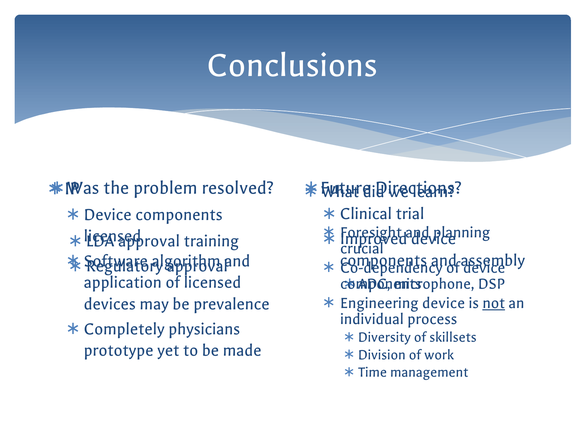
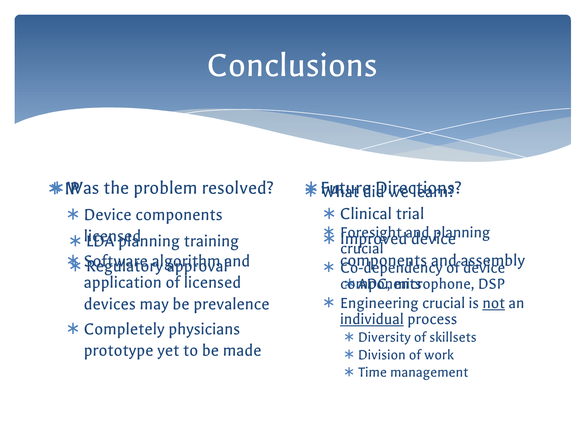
approval: approval -> planning (149, 241)
Engineering device: device -> crucial (444, 302)
individual underline: none -> present (372, 318)
